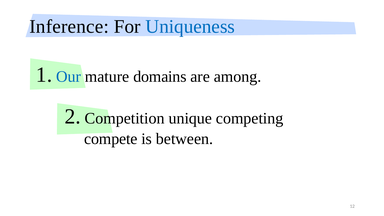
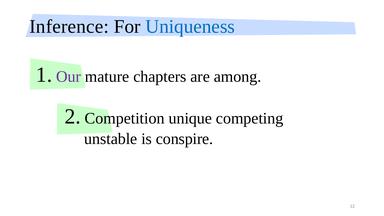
Our colour: blue -> purple (69, 77)
domains: domains -> chapters (160, 77)
compete: compete -> unstable (111, 139)
between: between -> conspire (185, 139)
